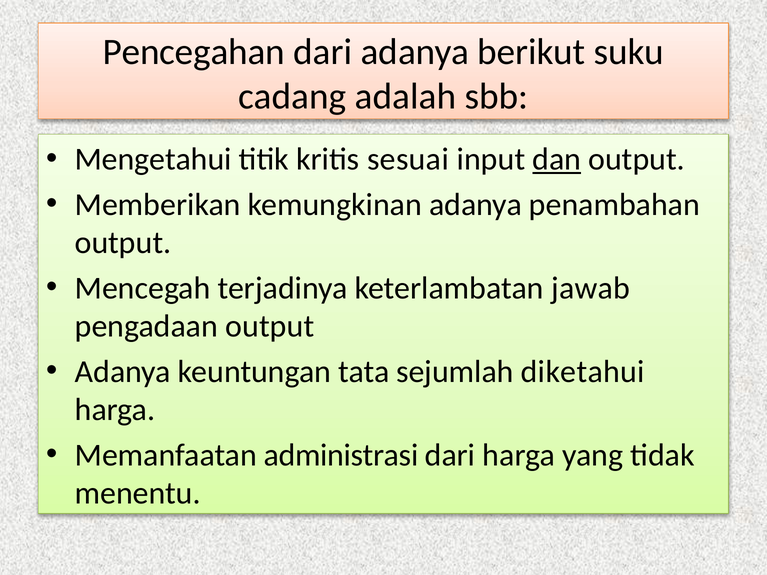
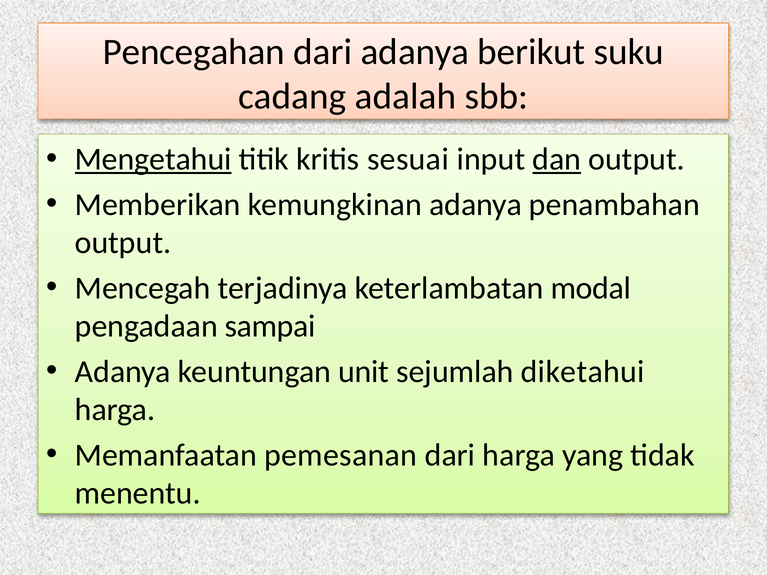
Mengetahui underline: none -> present (153, 159)
jawab: jawab -> modal (591, 288)
pengadaan output: output -> sampai (270, 327)
tata: tata -> unit (364, 372)
administrasi: administrasi -> pemesanan (341, 455)
